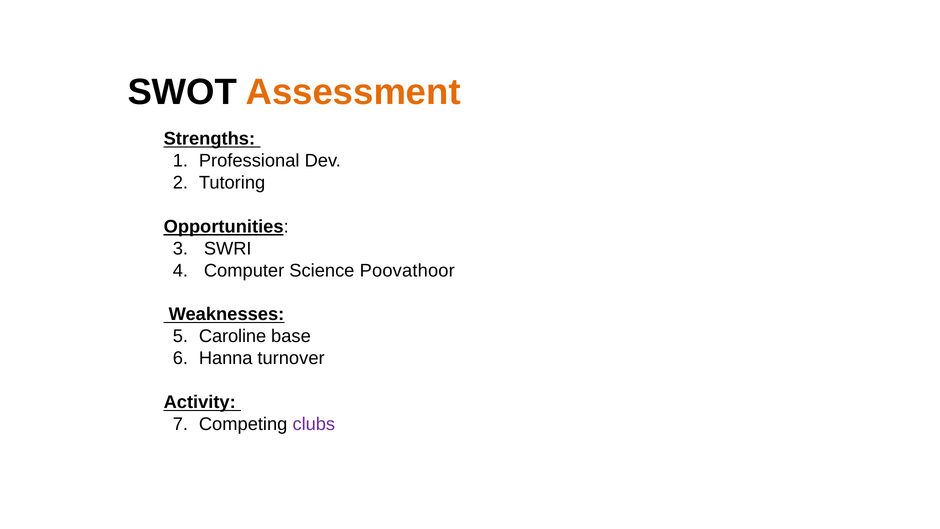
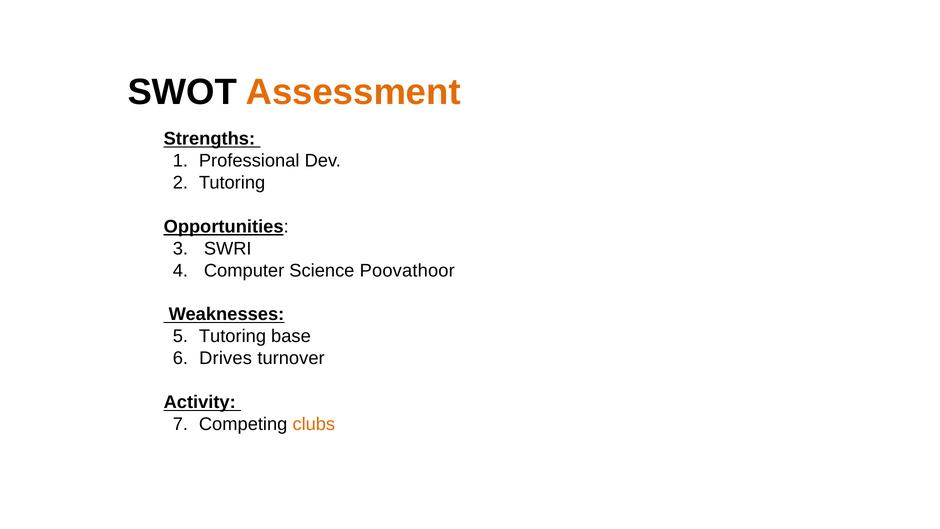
Caroline: Caroline -> Tutoring (232, 336)
Hanna: Hanna -> Drives (226, 358)
clubs colour: purple -> orange (314, 424)
